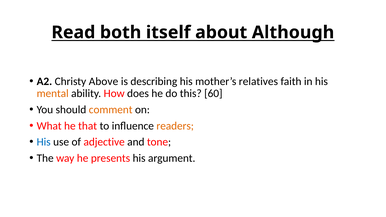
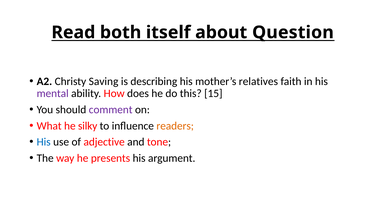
Although: Although -> Question (293, 32)
Above: Above -> Saving (104, 81)
mental colour: orange -> purple (53, 94)
60: 60 -> 15 (213, 94)
comment colour: orange -> purple (111, 110)
that: that -> silky (88, 126)
